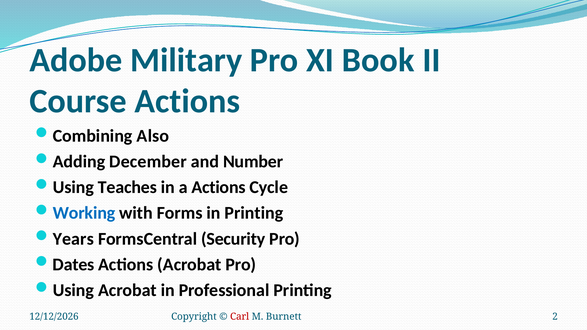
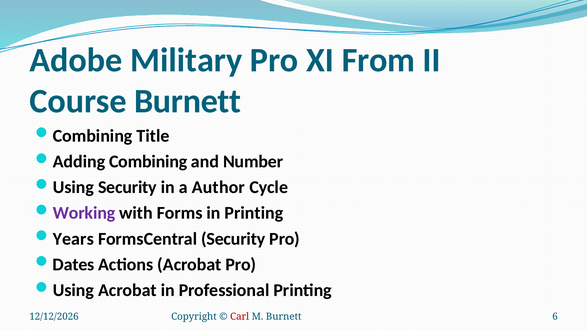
Book: Book -> From (378, 60)
Course Actions: Actions -> Burnett (188, 101)
Also: Also -> Title (153, 136)
Adding December: December -> Combining (148, 162)
Using Teaches: Teaches -> Security (127, 187)
a Actions: Actions -> Author (218, 187)
Working colour: blue -> purple (84, 213)
2: 2 -> 6 (555, 317)
